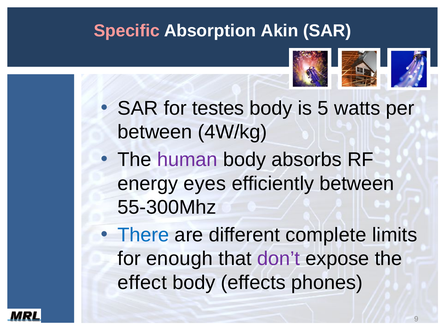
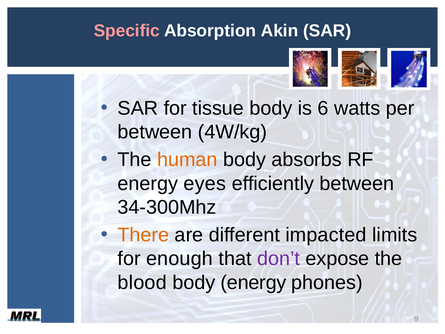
testes: testes -> tissue (218, 108)
5: 5 -> 6 (323, 108)
human colour: purple -> orange (187, 160)
55-300Mhz: 55-300Mhz -> 34-300Mhz (167, 207)
There colour: blue -> orange (143, 235)
complete: complete -> impacted (326, 235)
effect: effect -> blood (142, 282)
body effects: effects -> energy (253, 282)
